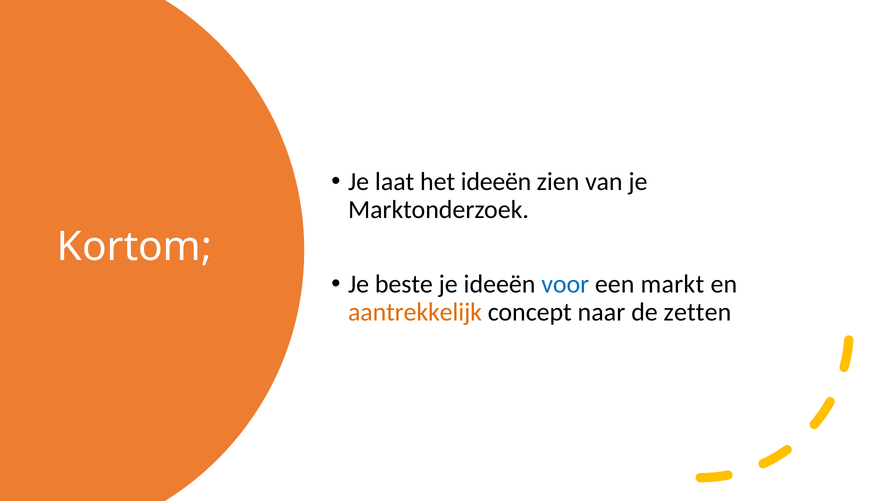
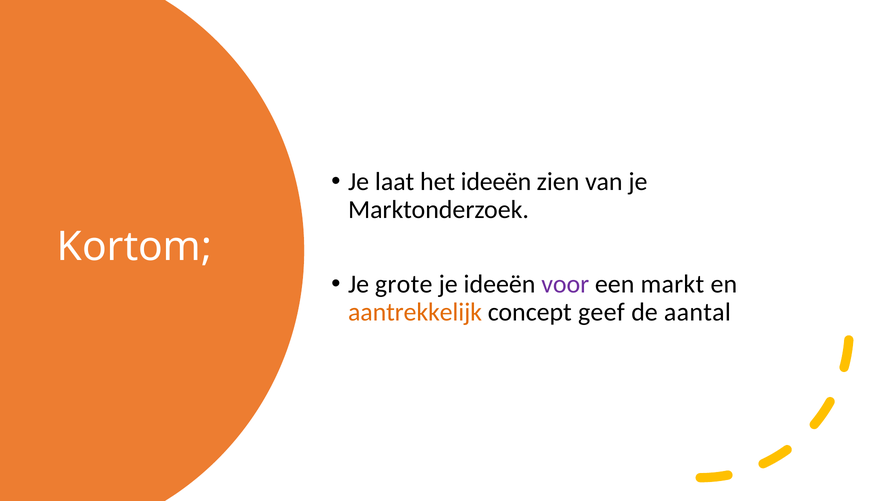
beste: beste -> grote (404, 284)
voor colour: blue -> purple (565, 284)
naar: naar -> geef (601, 312)
zetten: zetten -> aantal (697, 312)
